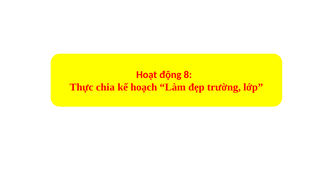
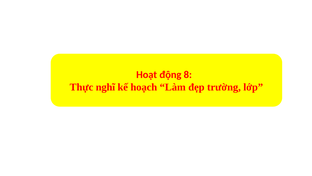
chia: chia -> nghĩ (105, 87)
